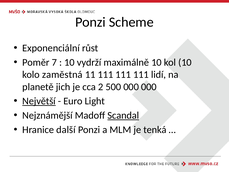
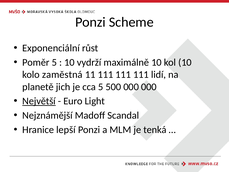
Poměr 7: 7 -> 5 (54, 62)
cca 2: 2 -> 5 (101, 87)
Scandal underline: present -> none (123, 115)
další: další -> lepší (66, 129)
